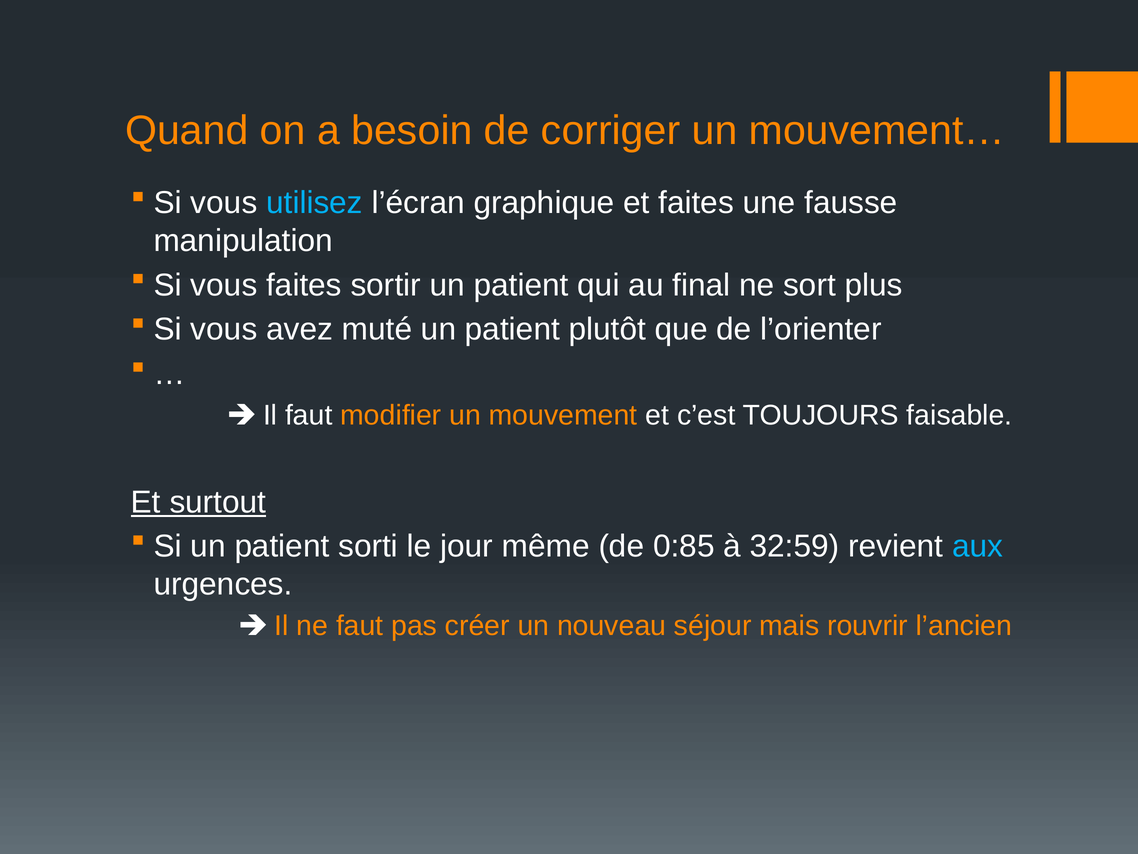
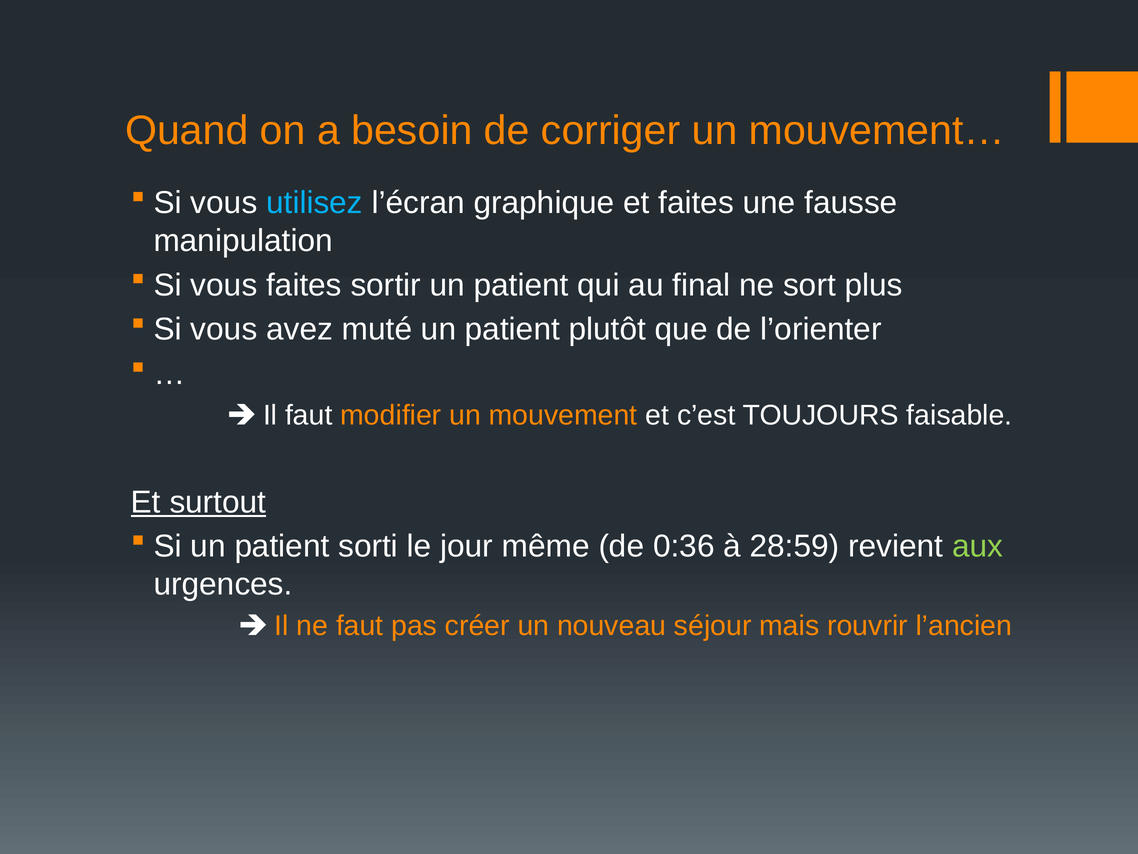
0:85: 0:85 -> 0:36 (684, 546)
32:59: 32:59 -> 28:59 (795, 546)
aux colour: light blue -> light green (978, 546)
